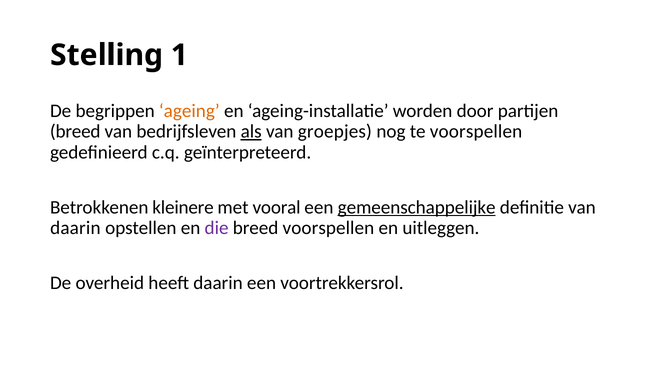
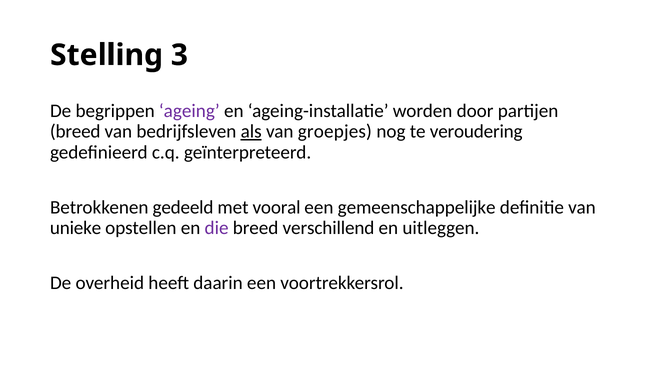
1: 1 -> 3 (179, 55)
ageing colour: orange -> purple (189, 111)
te voorspellen: voorspellen -> veroudering (476, 132)
kleinere: kleinere -> gedeeld (183, 207)
gemeenschappelijke underline: present -> none (417, 207)
daarin: daarin -> unieke (76, 228)
breed voorspellen: voorspellen -> verschillend (329, 228)
